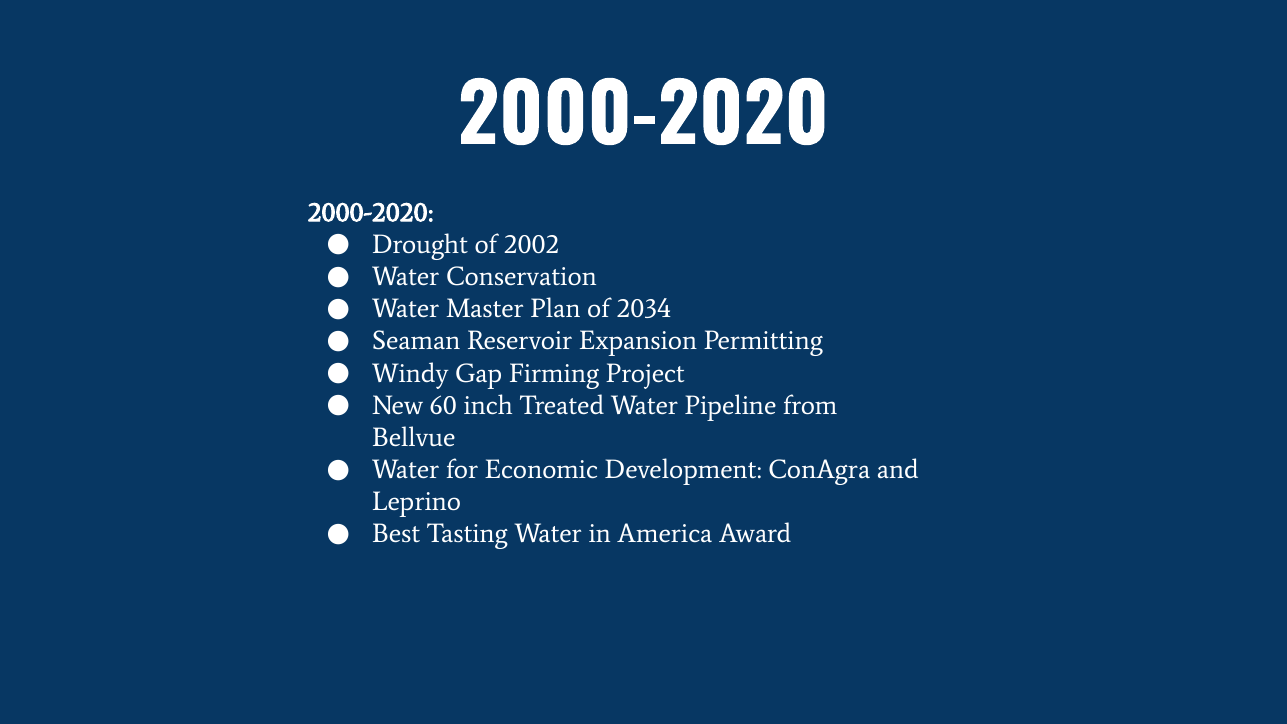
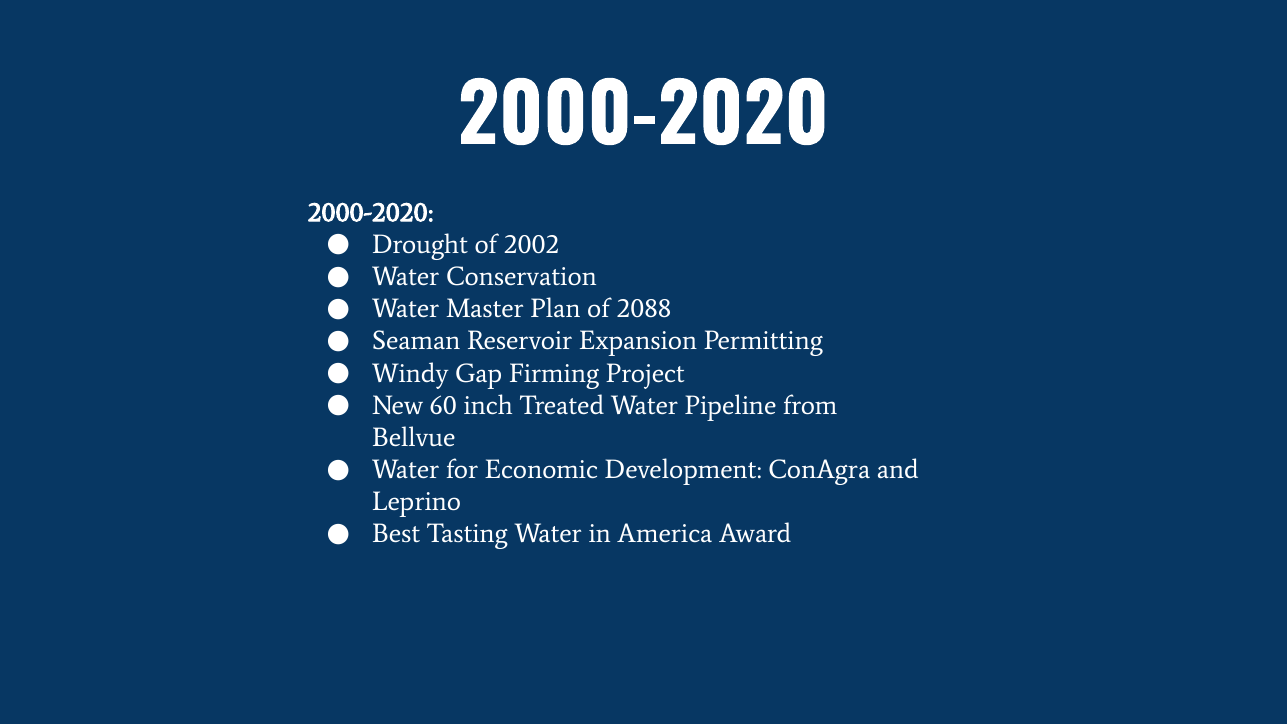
2034: 2034 -> 2088 (644, 309)
